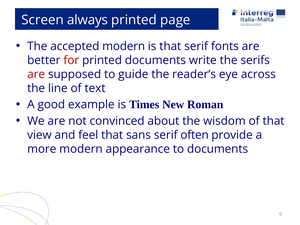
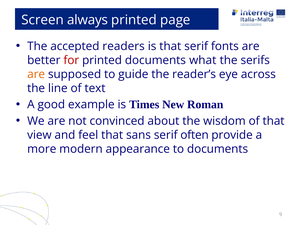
accepted modern: modern -> readers (124, 46)
write: write -> what (203, 60)
are colour: red -> orange (36, 74)
